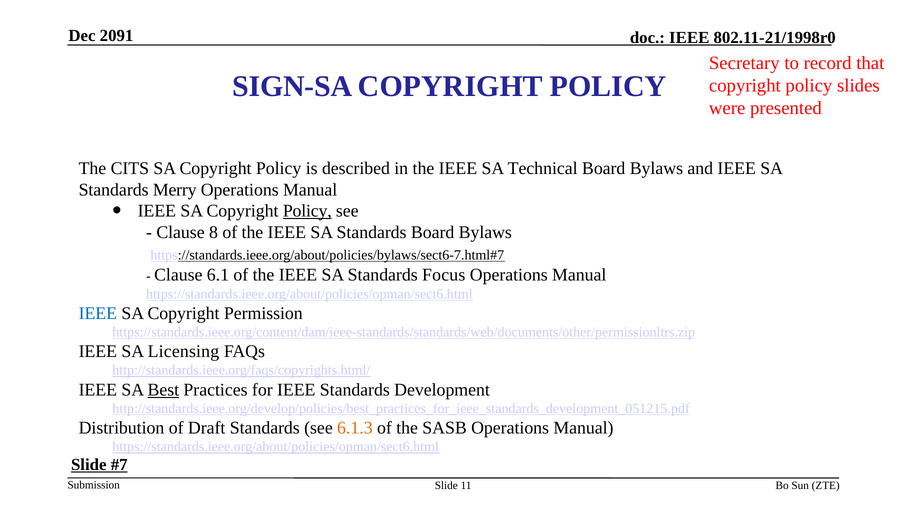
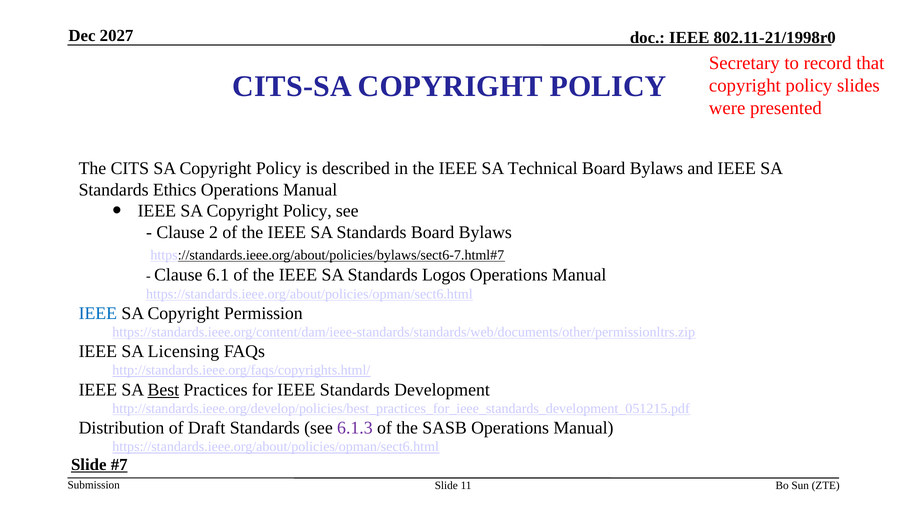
2091: 2091 -> 2027 (117, 36)
SIGN-SA: SIGN-SA -> CITS-SA (292, 86)
Merry: Merry -> Ethics (175, 190)
Policy underline: present -> none (307, 211)
8: 8 -> 2 (213, 232)
Focus: Focus -> Logos (444, 275)
6.1.3 colour: orange -> purple (355, 428)
